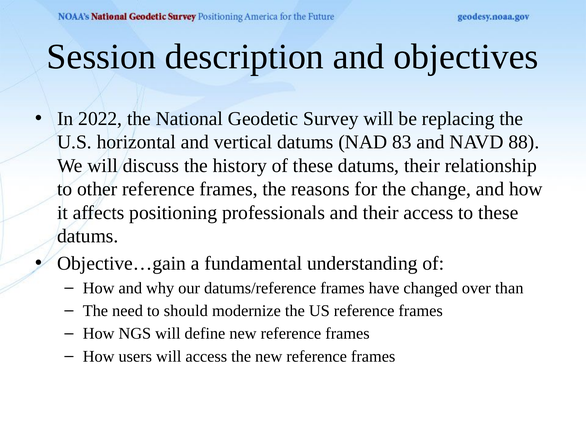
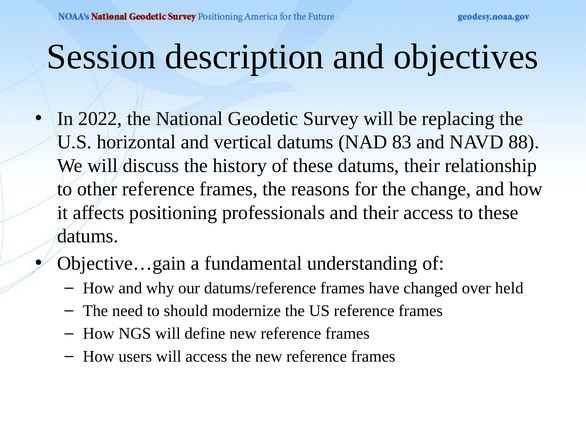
than: than -> held (509, 288)
